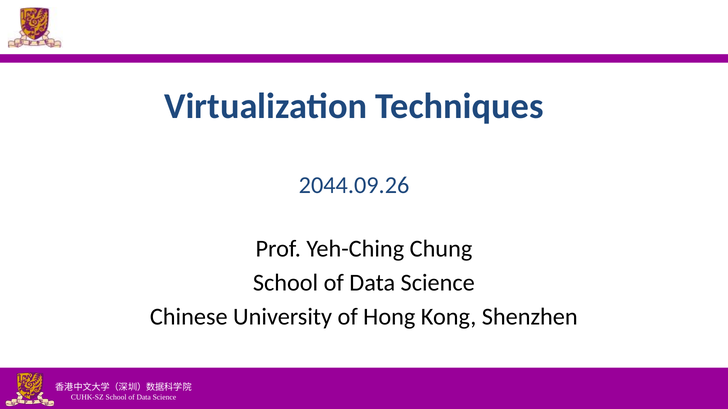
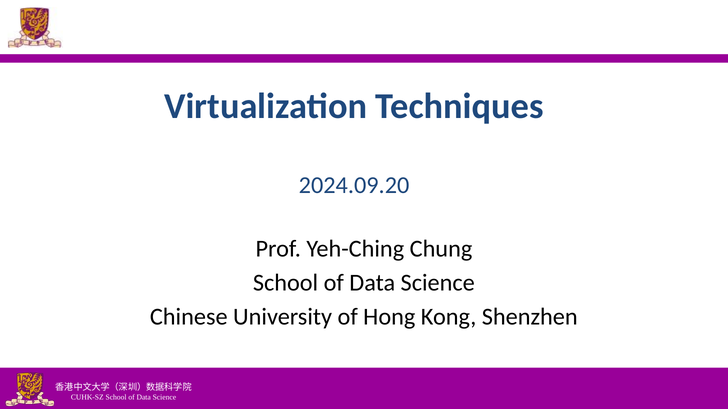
2044.09.26: 2044.09.26 -> 2024.09.20 (354, 186)
